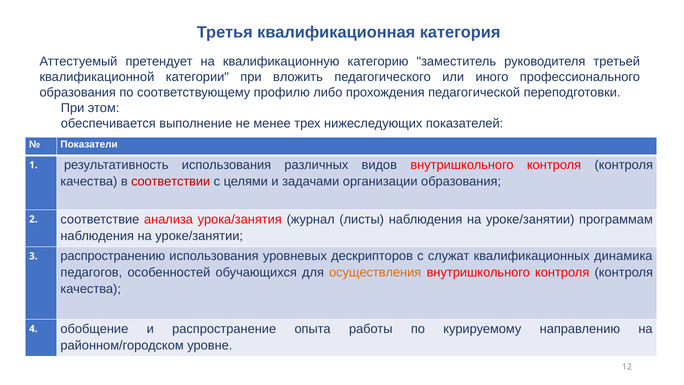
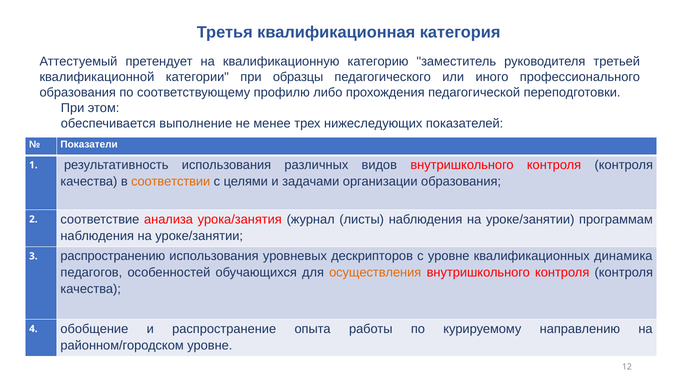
вложить: вложить -> образцы (298, 77)
соответствии colour: red -> orange (171, 182)
с служат: служат -> уровне (449, 256)
